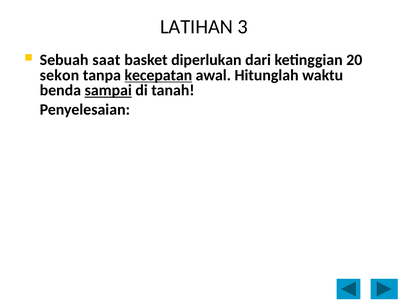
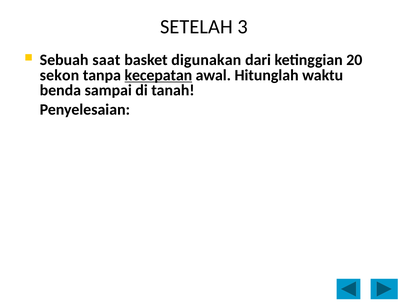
LATIHAN: LATIHAN -> SETELAH (196, 27)
diperlukan: diperlukan -> digunakan (206, 60)
sampai underline: present -> none (108, 90)
